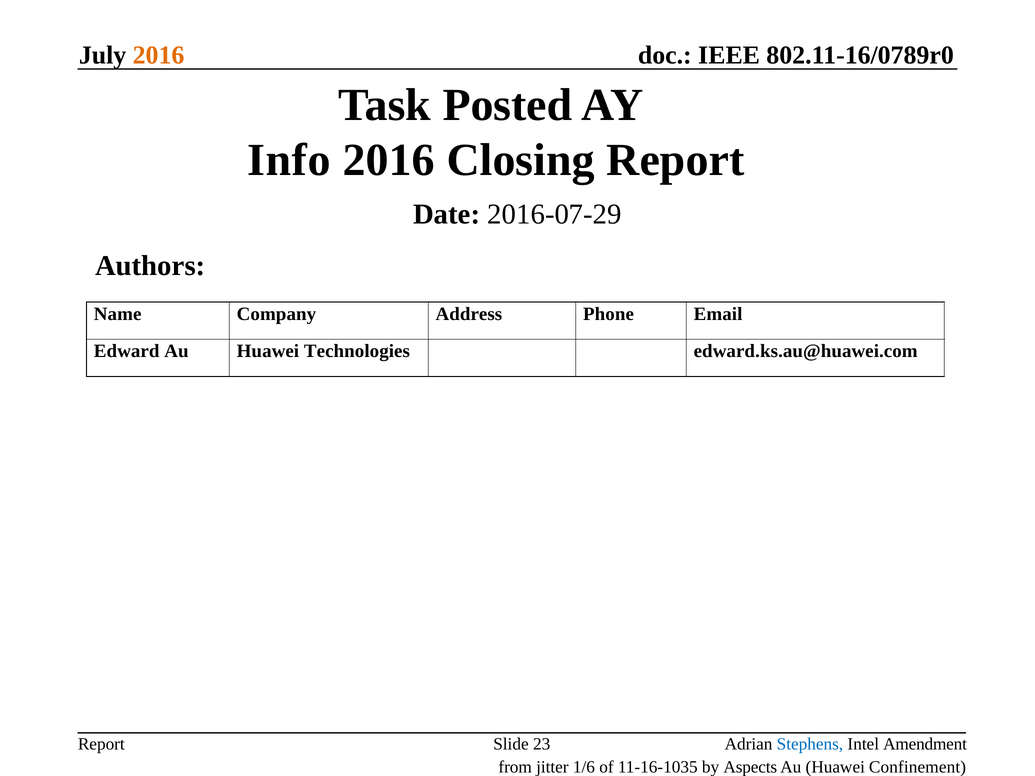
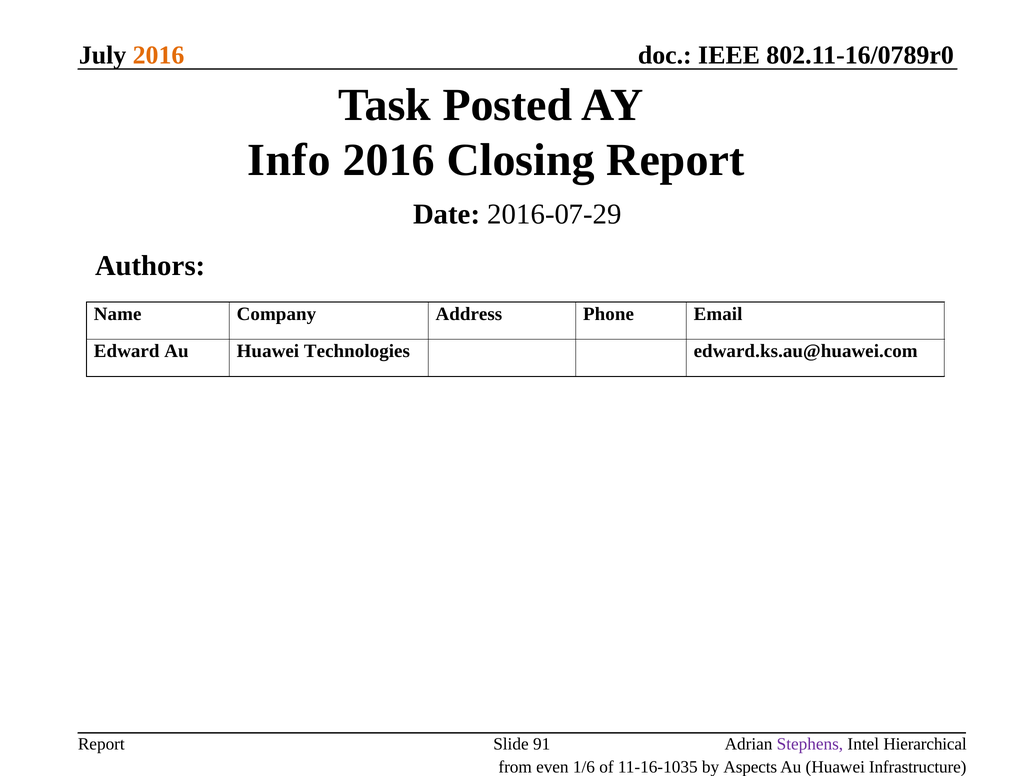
Stephens colour: blue -> purple (810, 744)
Amendment: Amendment -> Hierarchical (925, 744)
23: 23 -> 91 (542, 744)
jitter: jitter -> even (552, 767)
Confinement: Confinement -> Infrastructure (918, 767)
